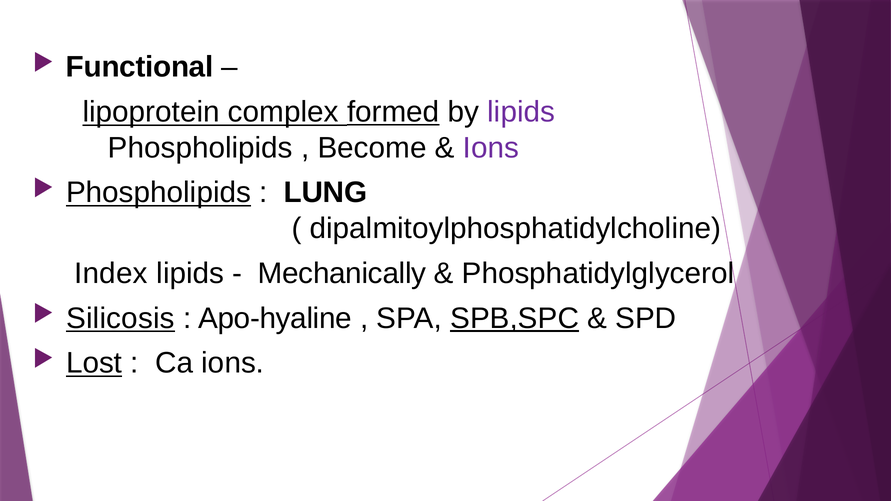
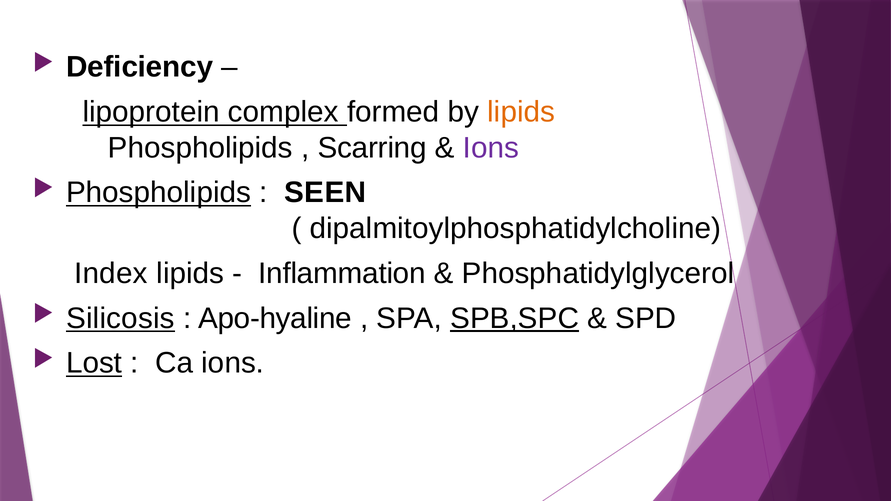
Functional: Functional -> Deficiency (140, 67)
formed underline: present -> none (393, 112)
lipids colour: purple -> orange (521, 112)
Become: Become -> Scarring (372, 148)
LUNG: LUNG -> SEEN (325, 193)
Mechanically: Mechanically -> Inflammation (342, 273)
